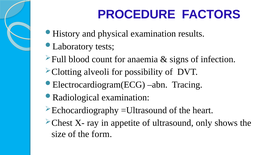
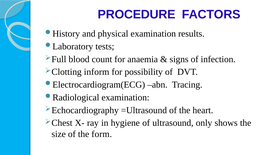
alveoli: alveoli -> inform (97, 72)
appetite: appetite -> hygiene (125, 123)
